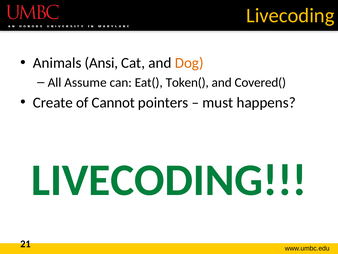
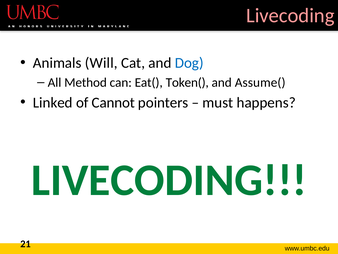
Livecoding colour: yellow -> pink (290, 16)
Ansi: Ansi -> Will (101, 63)
Dog colour: orange -> blue (189, 63)
Assume: Assume -> Method (86, 82)
Covered(: Covered( -> Assume( (260, 82)
Create: Create -> Linked (53, 102)
